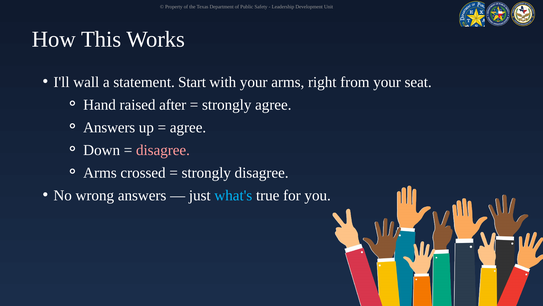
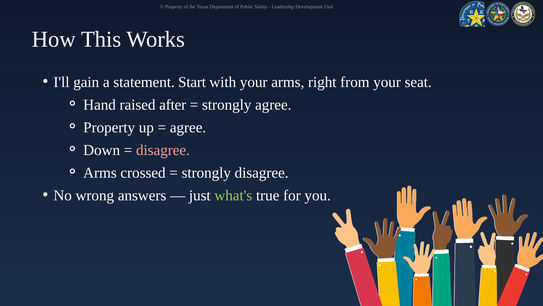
wall: wall -> gain (86, 82)
Answers: Answers -> Property (109, 127)
what's colour: light blue -> light green (233, 195)
